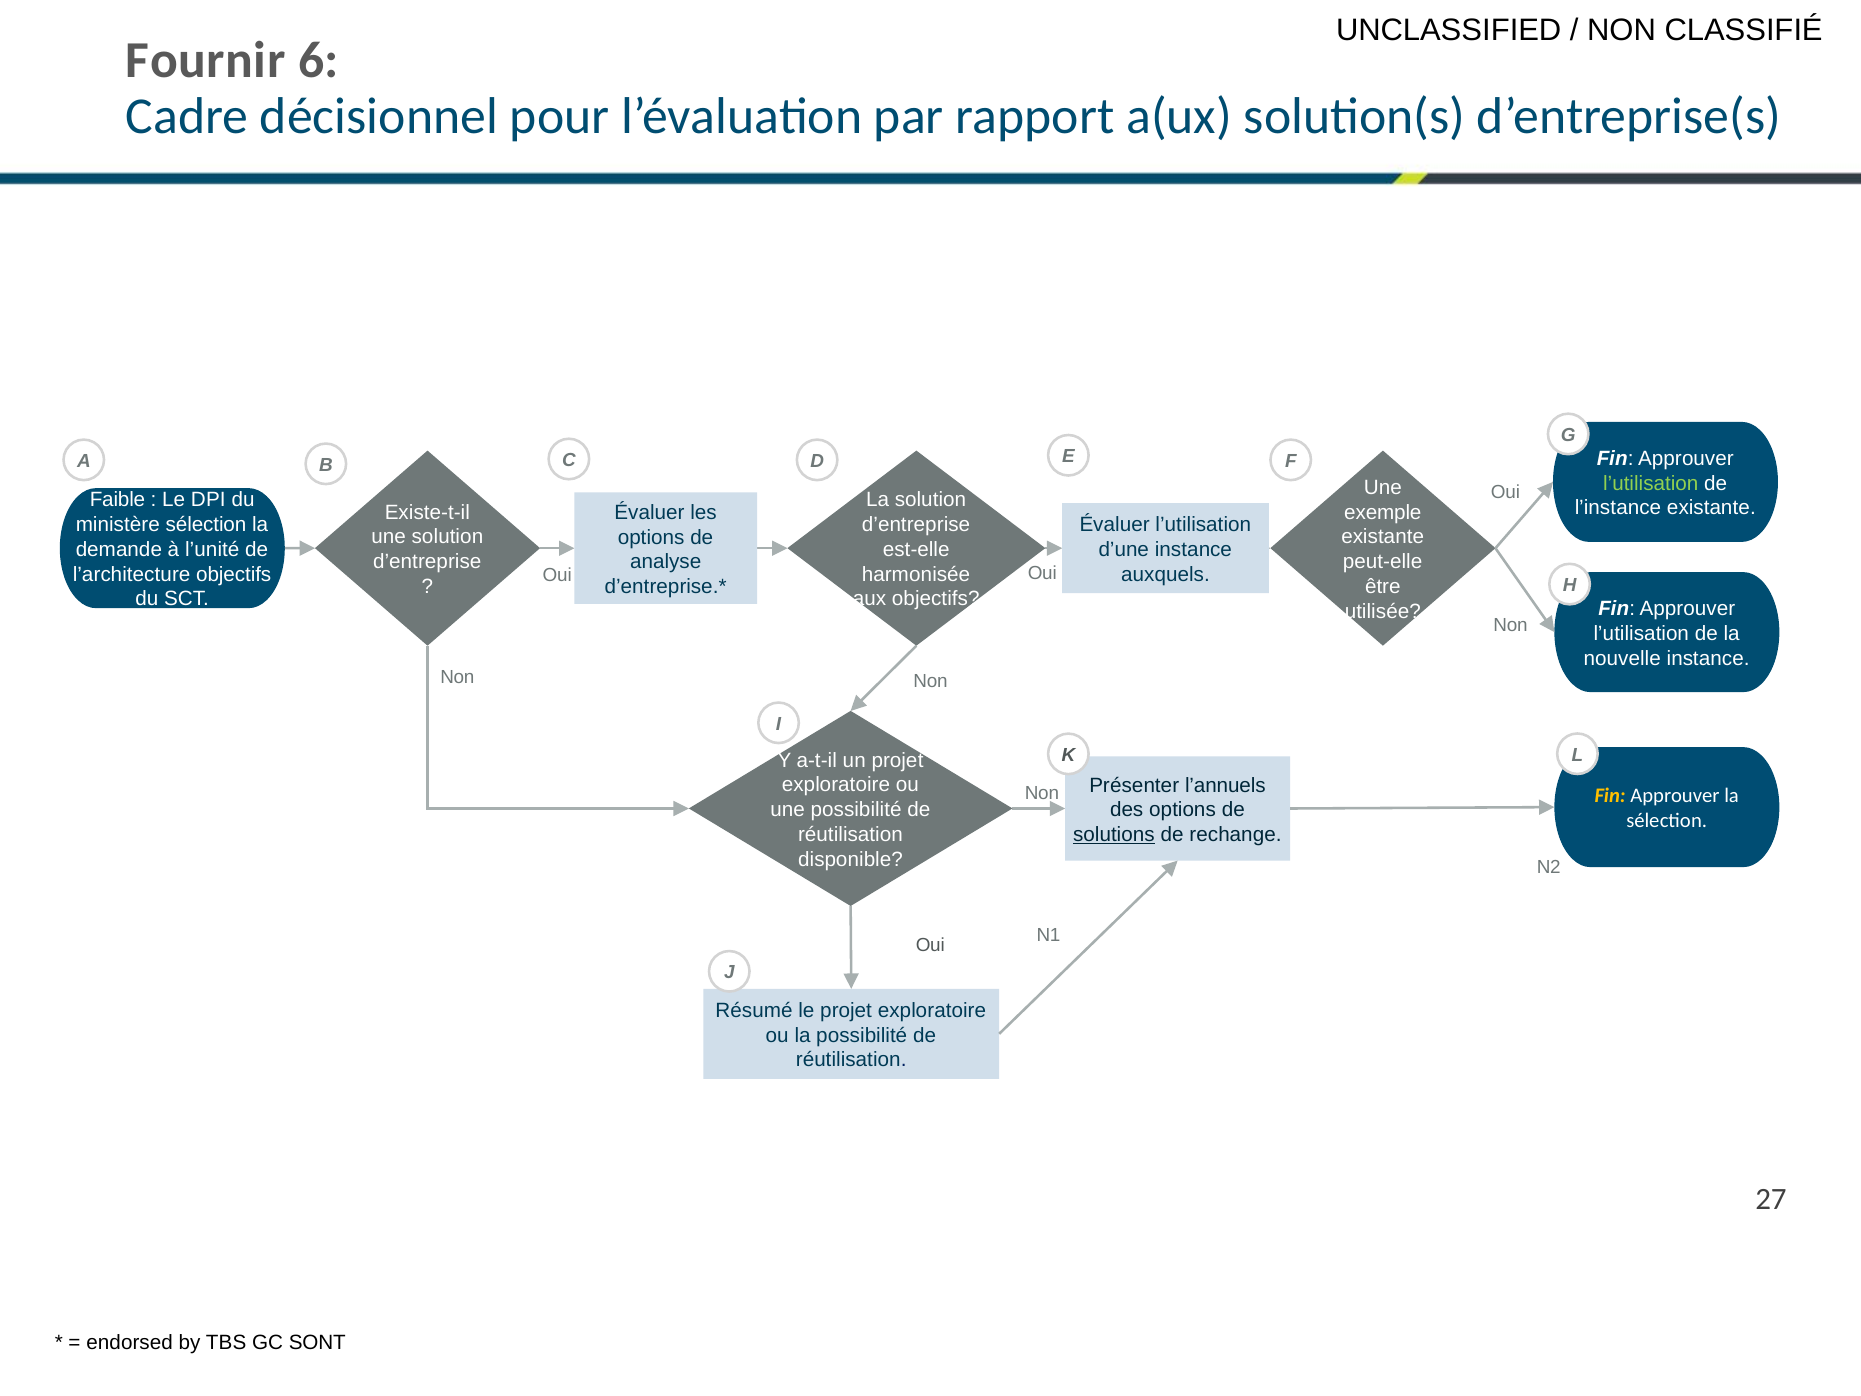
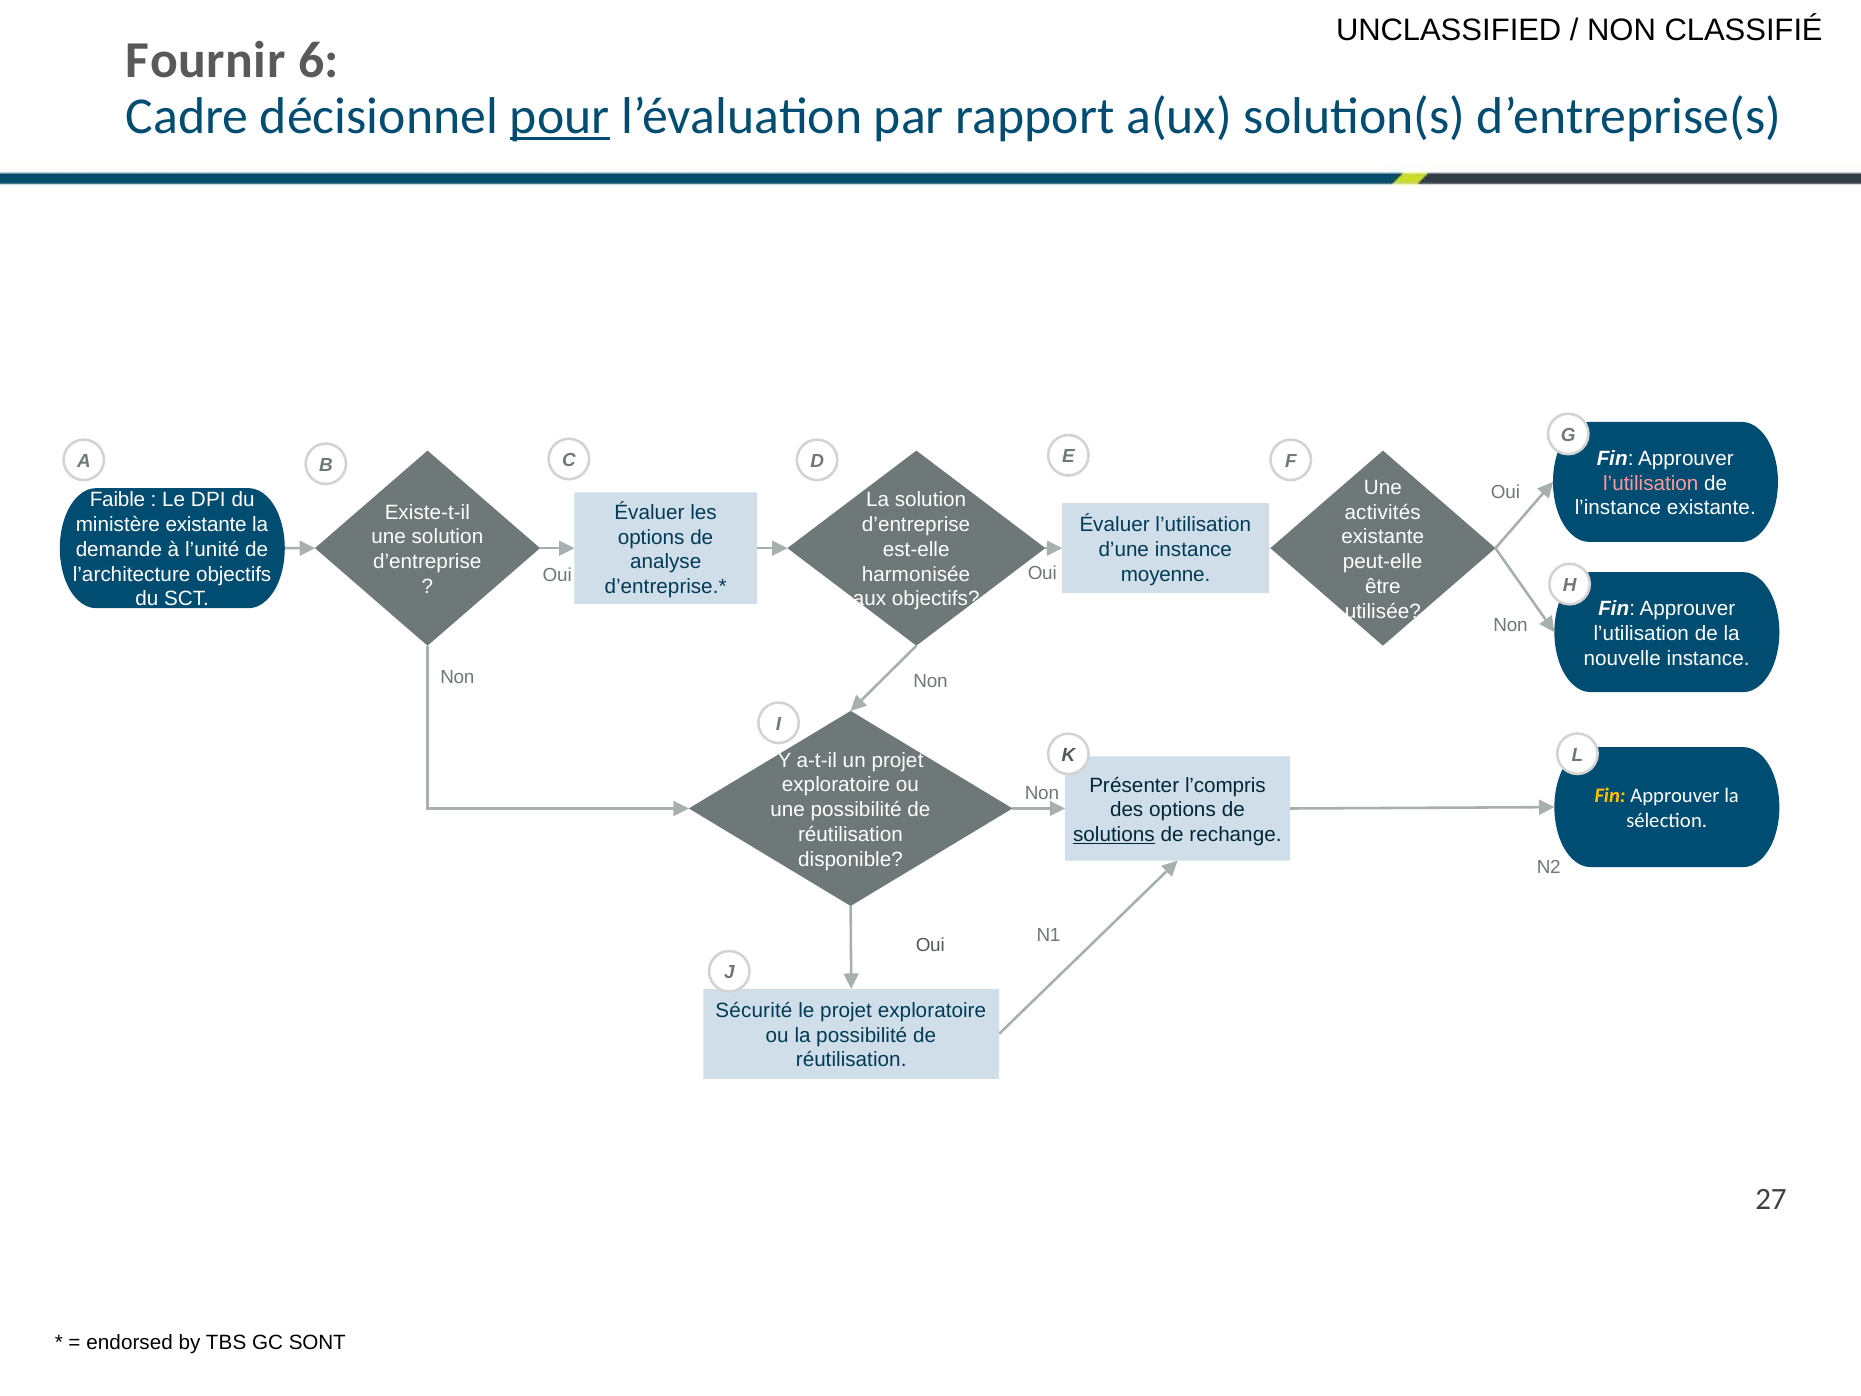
pour underline: none -> present (560, 116)
l’utilisation colour: light green -> pink (1651, 483)
exemple: exemple -> activités (1383, 512)
ministère sélection: sélection -> existante (206, 525)
auxquels: auxquels -> moyenne (1166, 574)
l’annuels: l’annuels -> l’compris (1225, 785)
Résumé: Résumé -> Sécurité (754, 1010)
